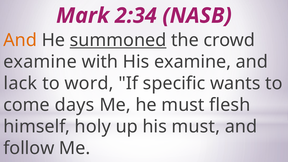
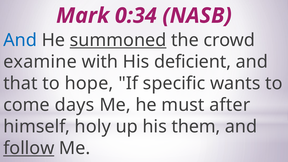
2:34: 2:34 -> 0:34 (136, 16)
And colour: orange -> blue (20, 40)
His examine: examine -> deficient (193, 62)
lack: lack -> that (20, 83)
word: word -> hope (89, 83)
flesh: flesh -> after (230, 105)
his must: must -> them (196, 127)
follow underline: none -> present (29, 148)
